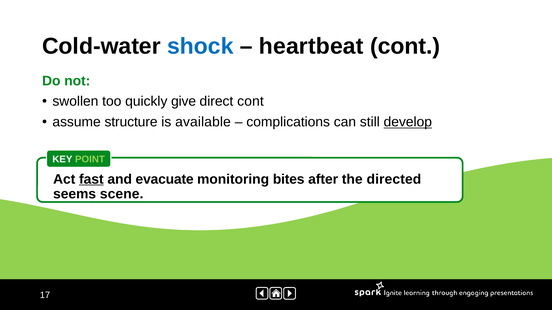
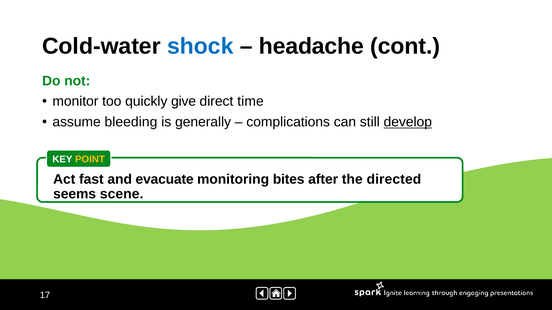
heartbeat: heartbeat -> headache (311, 46)
swollen: swollen -> monitor (75, 102)
direct cont: cont -> time (250, 102)
structure: structure -> bleeding (131, 122)
available: available -> generally (203, 122)
POINT colour: light green -> yellow (90, 160)
fast underline: present -> none (91, 179)
